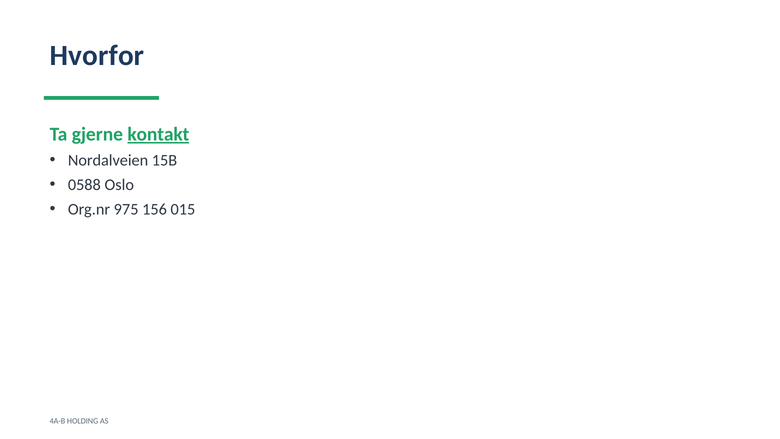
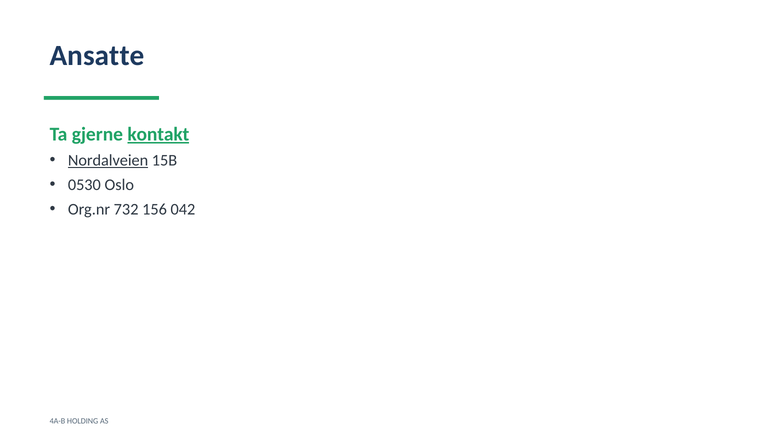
Hvorfor: Hvorfor -> Ansatte (97, 56)
Nordalveien underline: none -> present (108, 160)
0588: 0588 -> 0530 (84, 185)
975: 975 -> 732 (126, 209)
015: 015 -> 042 (183, 209)
